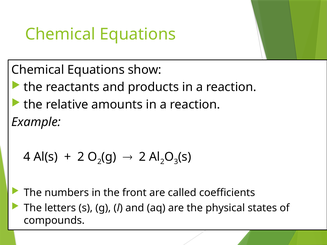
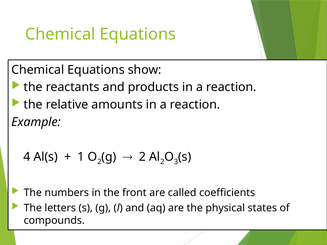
2: 2 -> 1 (81, 157)
